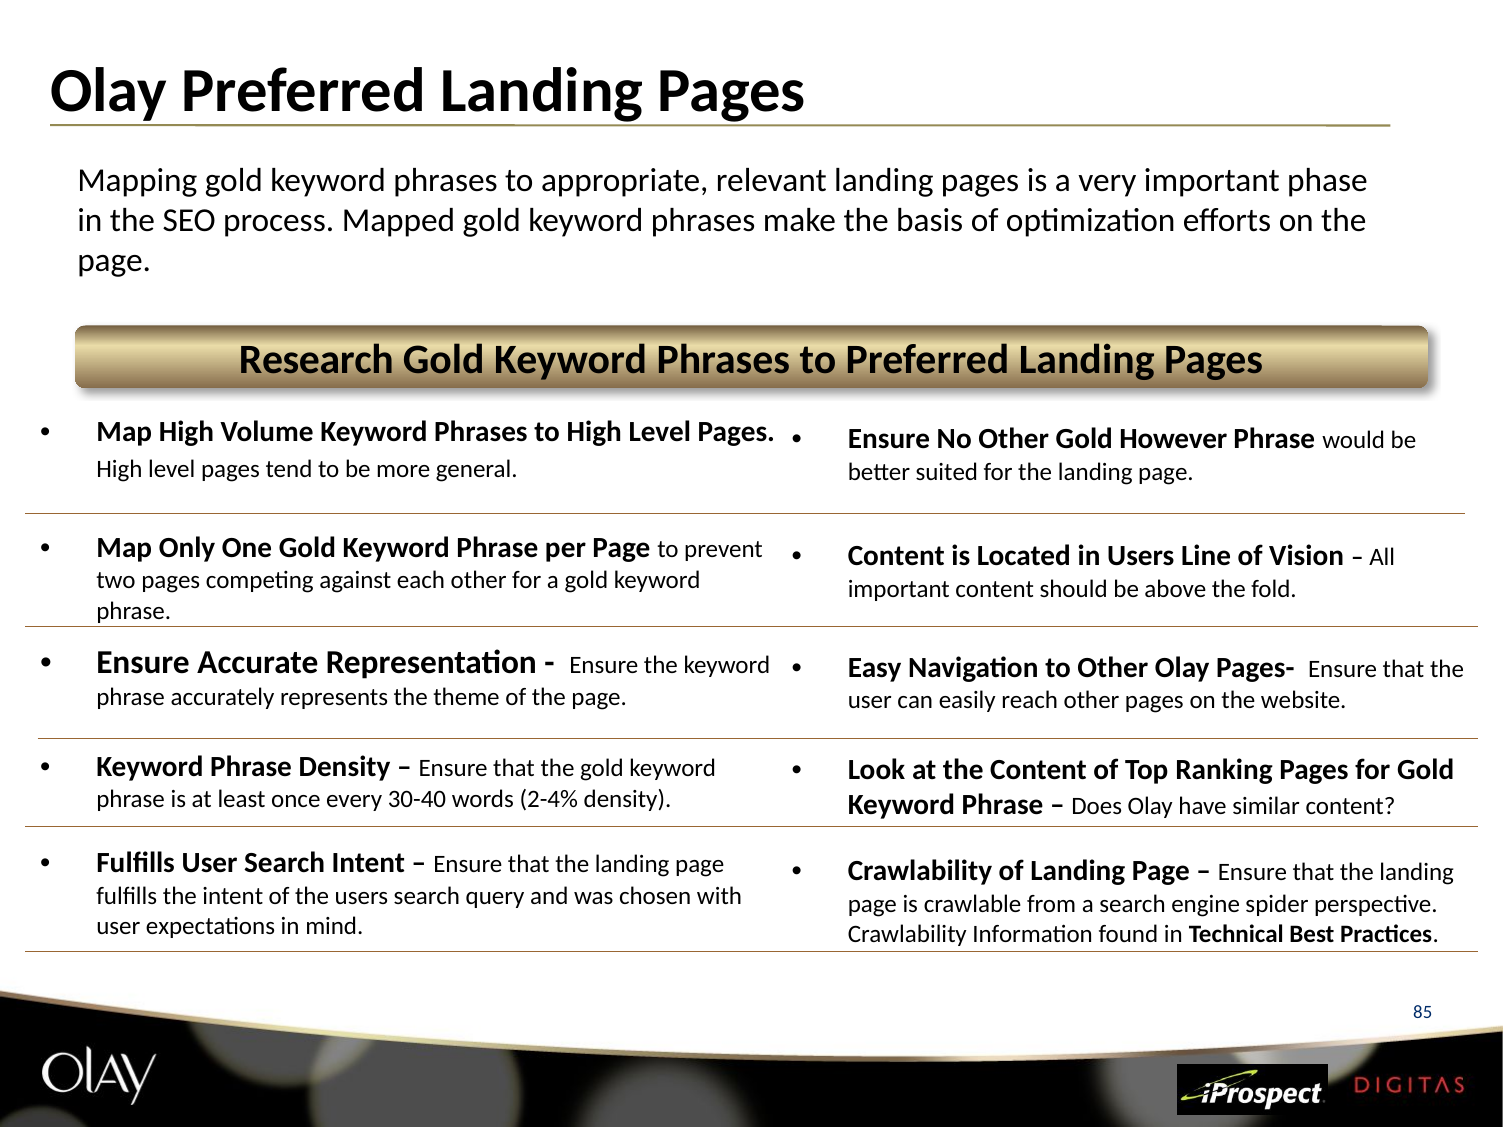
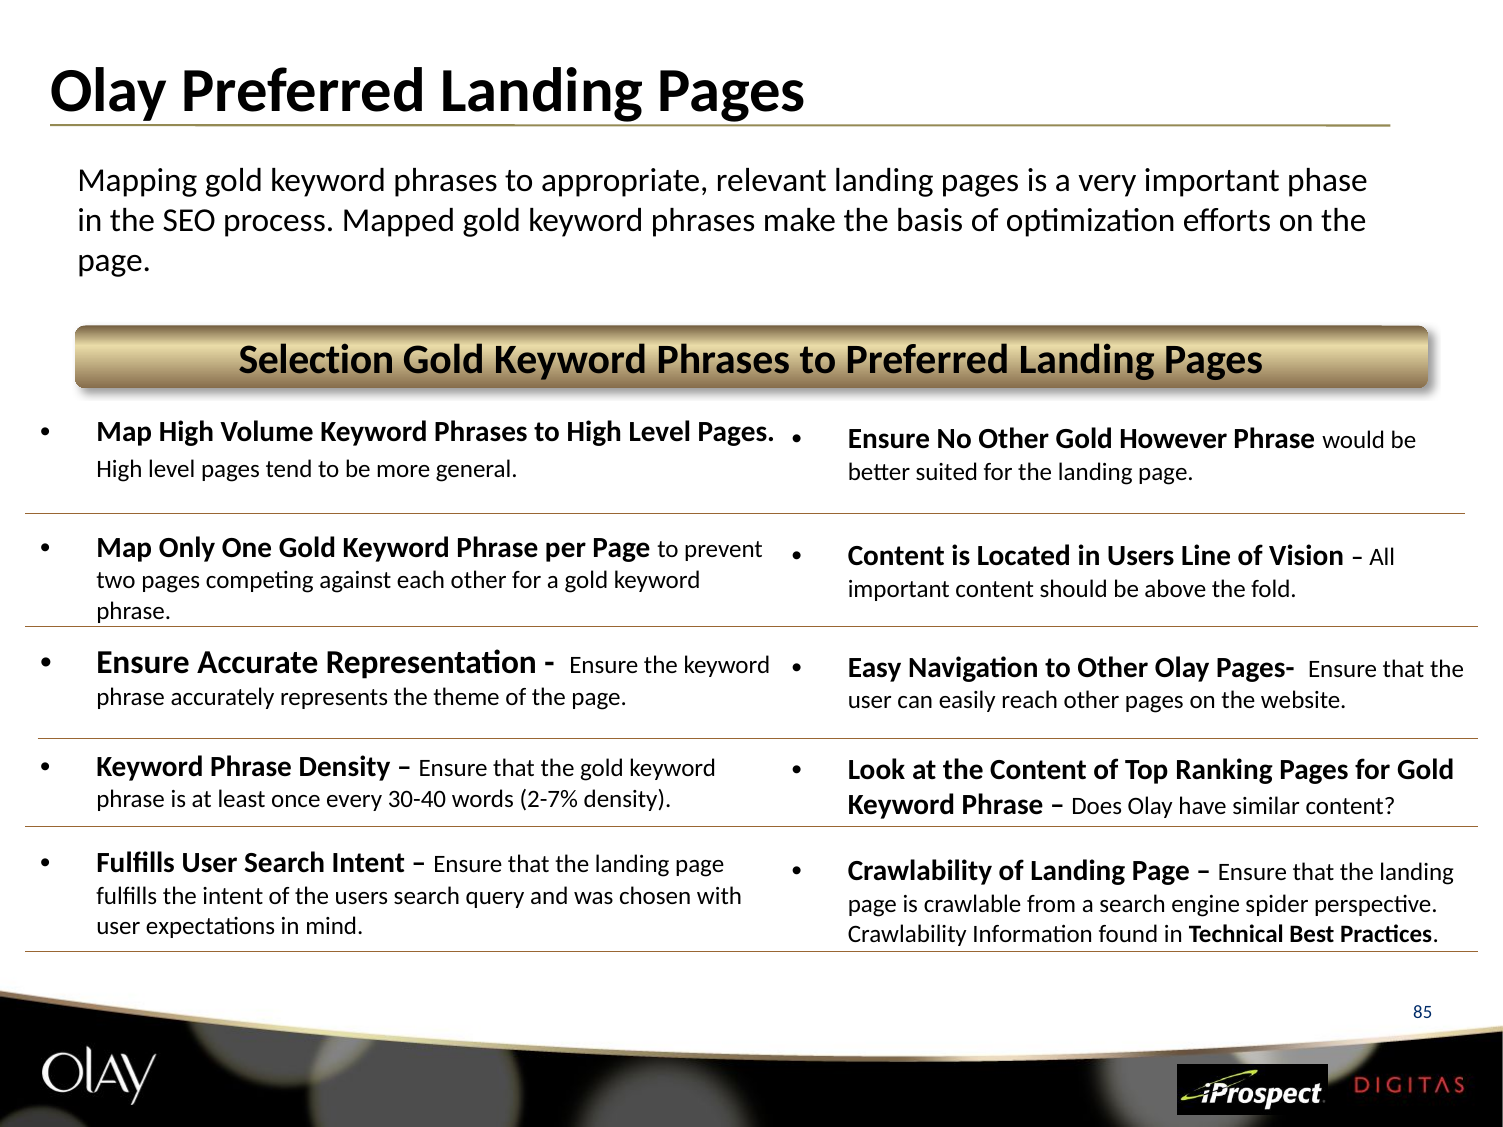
Research: Research -> Selection (316, 360)
2-4%: 2-4% -> 2-7% (549, 800)
